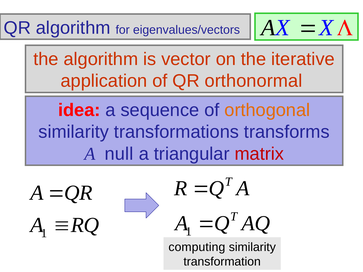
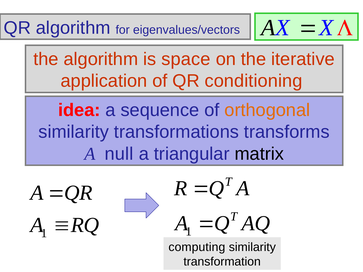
vector: vector -> space (186, 59)
orthonormal: orthonormal -> conditioning (254, 81)
matrix colour: red -> black (259, 154)
